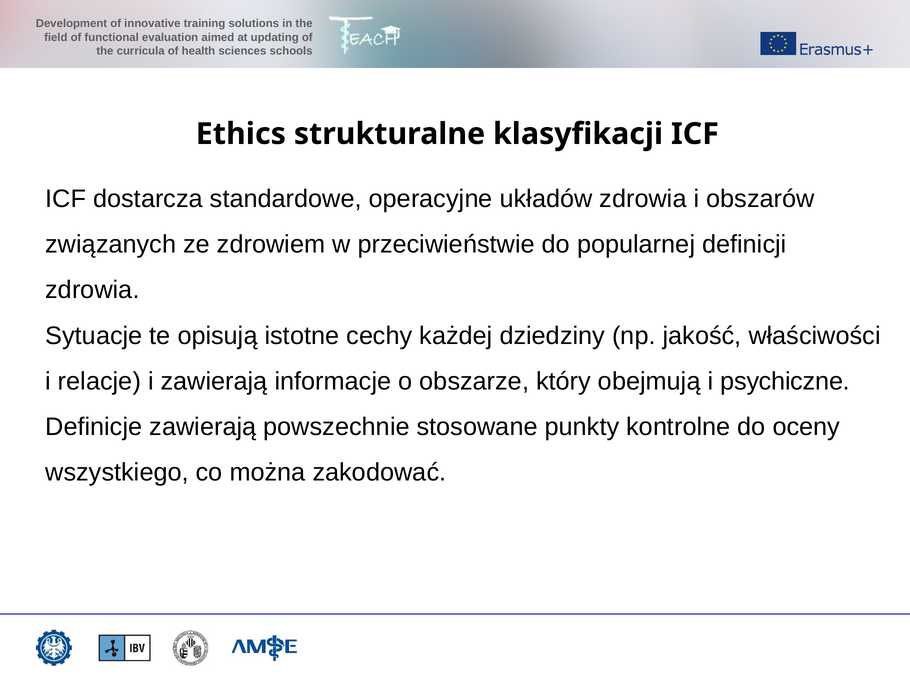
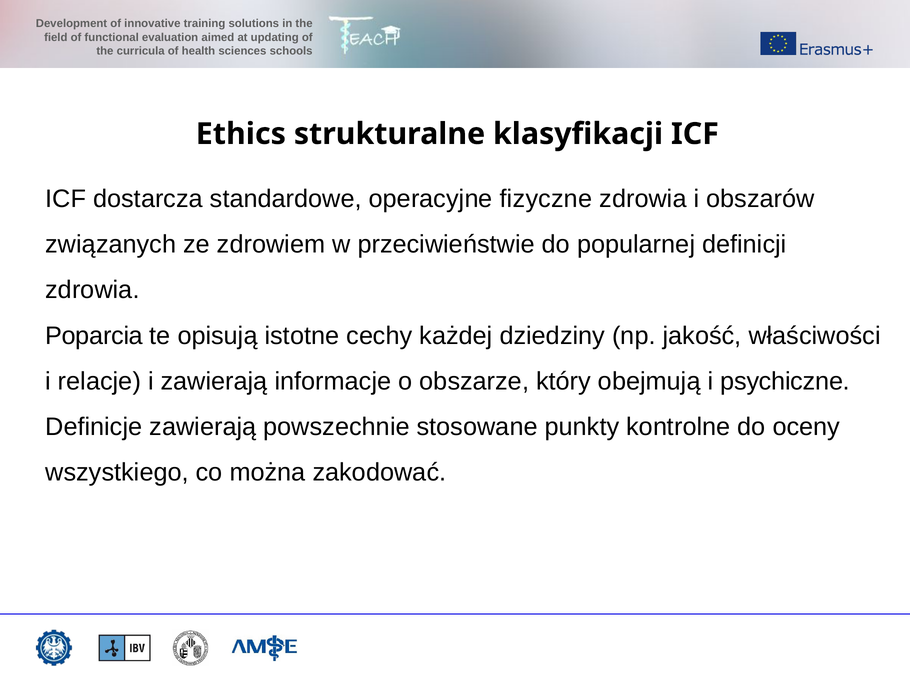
układów: układów -> fizyczne (546, 199)
Sytuacje: Sytuacje -> Poparcia (94, 335)
